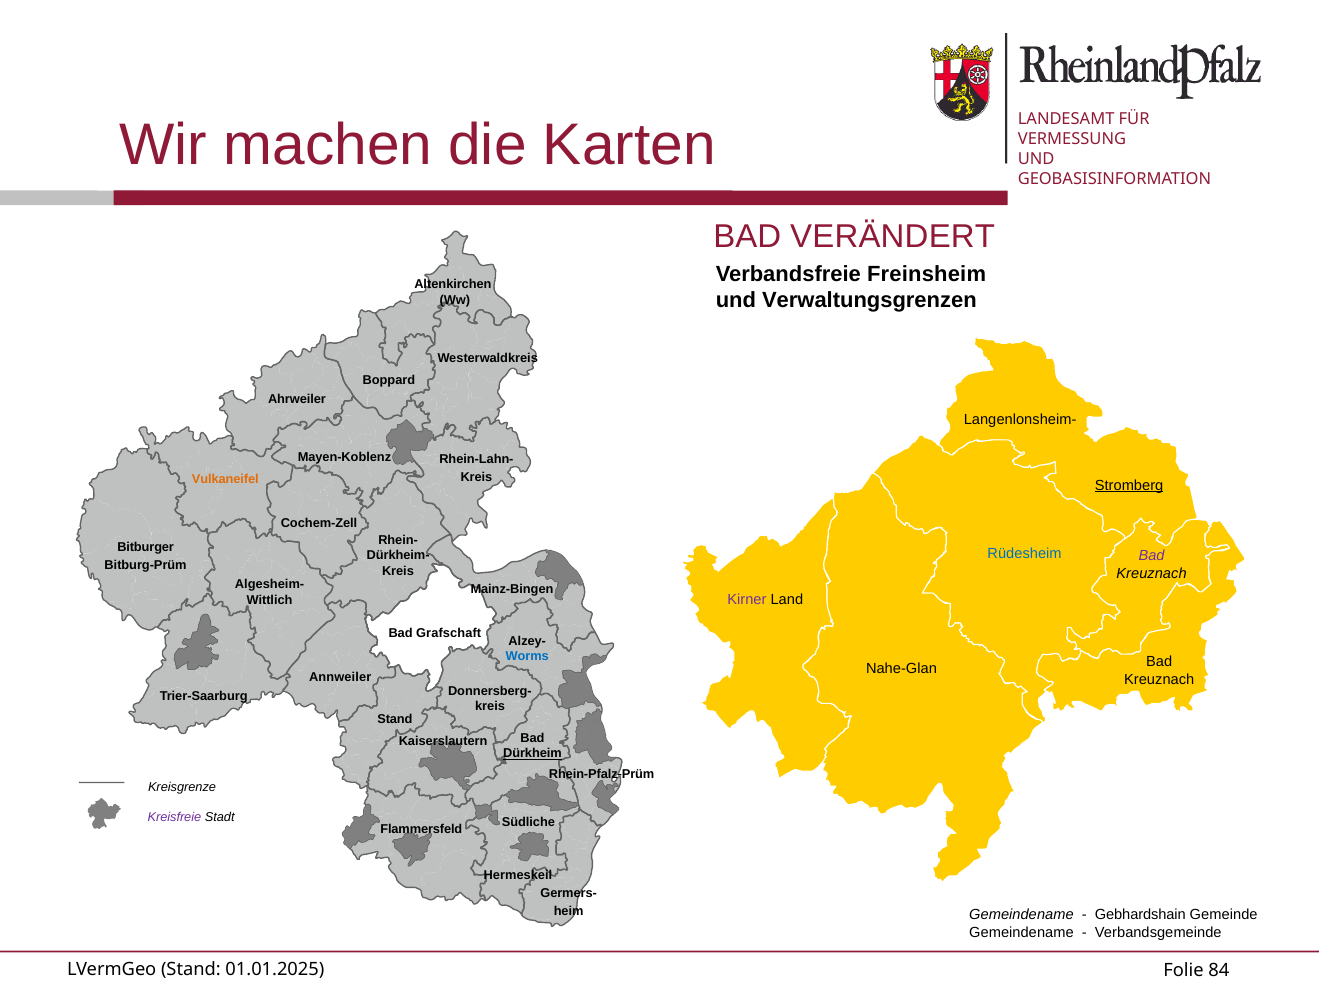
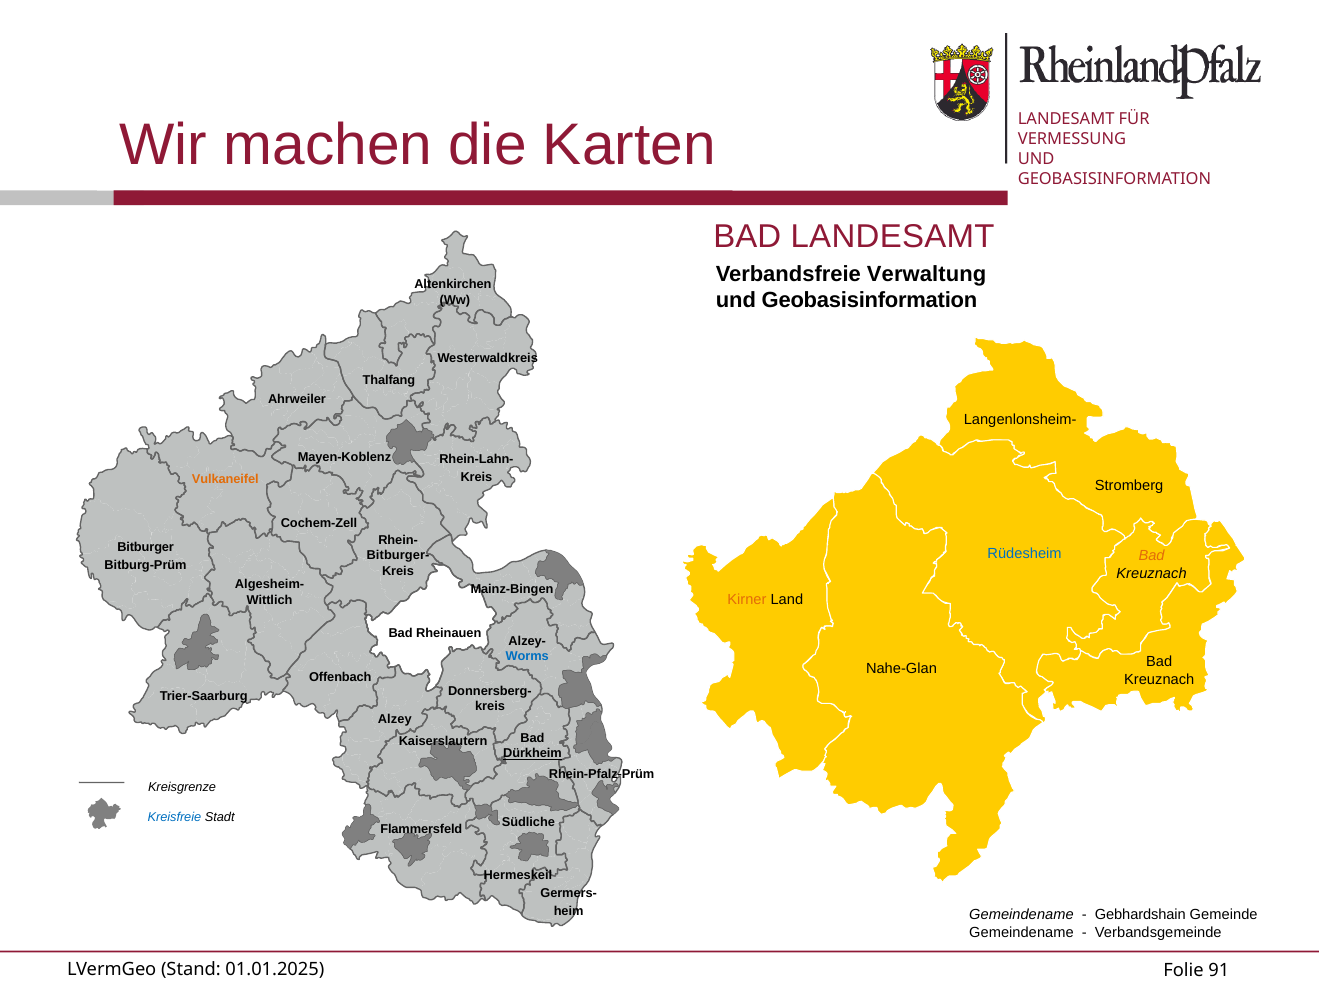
BAD VERÄNDERT: VERÄNDERT -> LANDESAMT (893, 236)
Freinsheim: Freinsheim -> Verwaltung (927, 274)
Verwaltungsgrenzen: Verwaltungsgrenzen -> Geobasisinformation (869, 301)
Boppard: Boppard -> Thalfang (389, 380)
Stromberg underline: present -> none (1129, 486)
Bad colour: purple -> orange (1152, 556)
Dürkheim-: Dürkheim- -> Bitburger- (398, 556)
Kirner colour: purple -> orange (747, 600)
Grafschaft: Grafschaft -> Rheinauen (449, 633)
Annweiler: Annweiler -> Offenbach (340, 677)
Stand: Stand -> Alzey (395, 720)
Kreisfreie colour: purple -> blue (174, 818)
84: 84 -> 91 (1219, 971)
